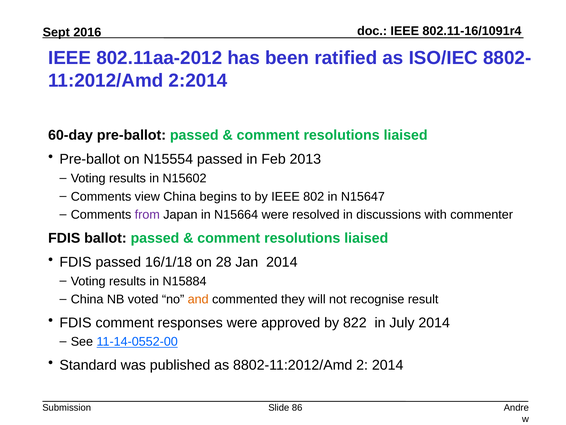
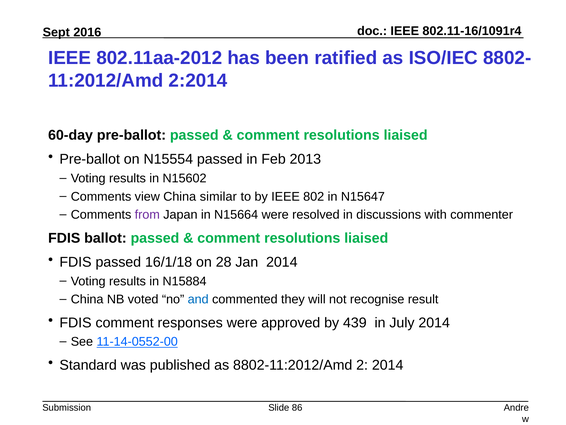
begins: begins -> similar (218, 196)
and colour: orange -> blue (198, 299)
822: 822 -> 439 (355, 322)
